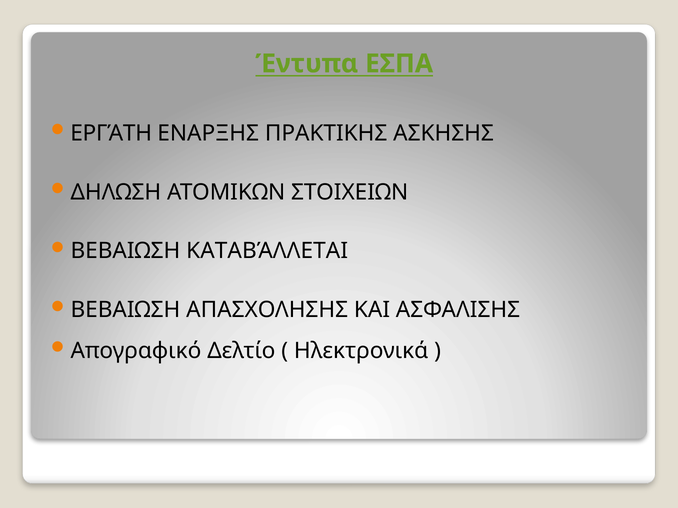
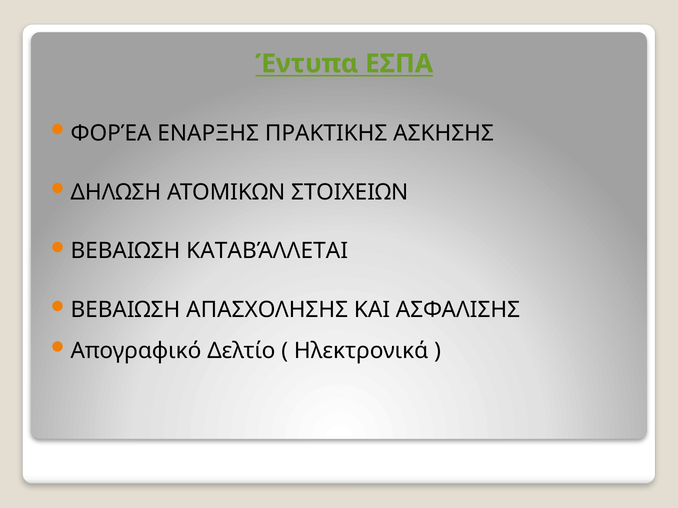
ΕΡΓΆΤΗ: ΕΡΓΆΤΗ -> ΦΟΡΈΑ (111, 133)
